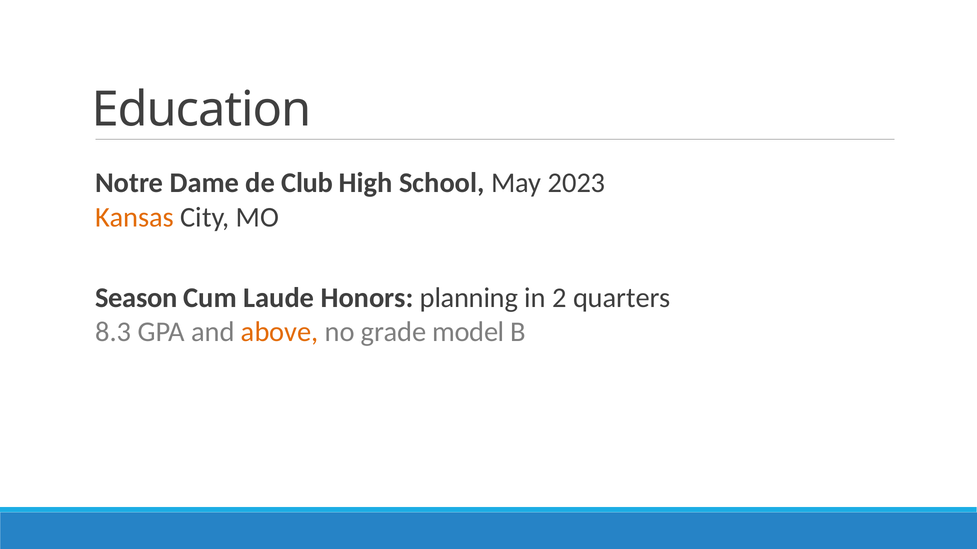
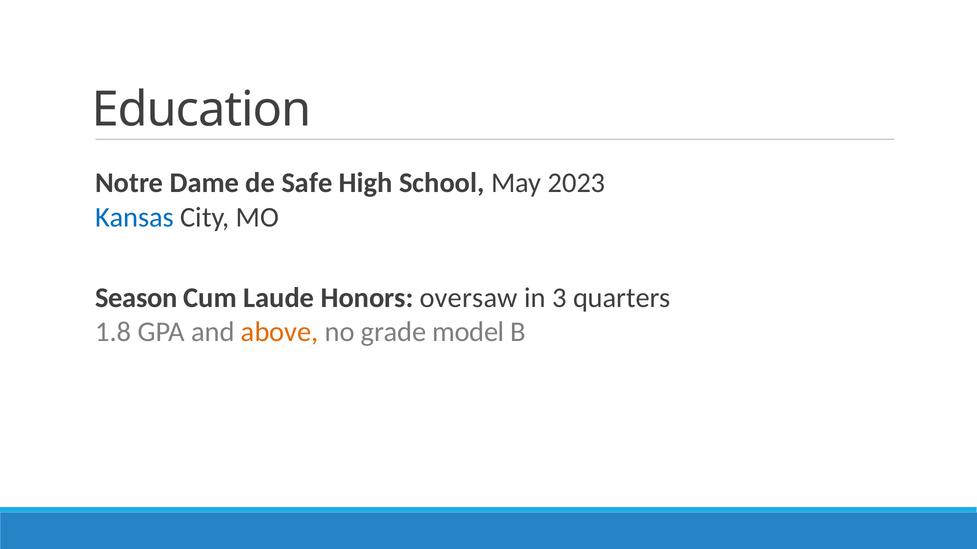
Club: Club -> Safe (307, 183)
Kansas colour: orange -> blue (135, 217)
planning: planning -> oversaw (469, 298)
2: 2 -> 3 (559, 298)
8.3: 8.3 -> 1.8 (113, 332)
